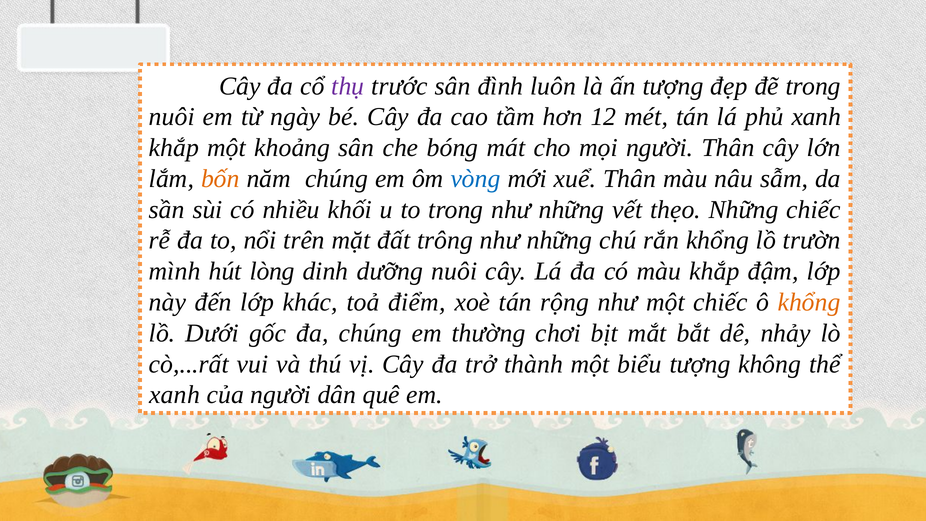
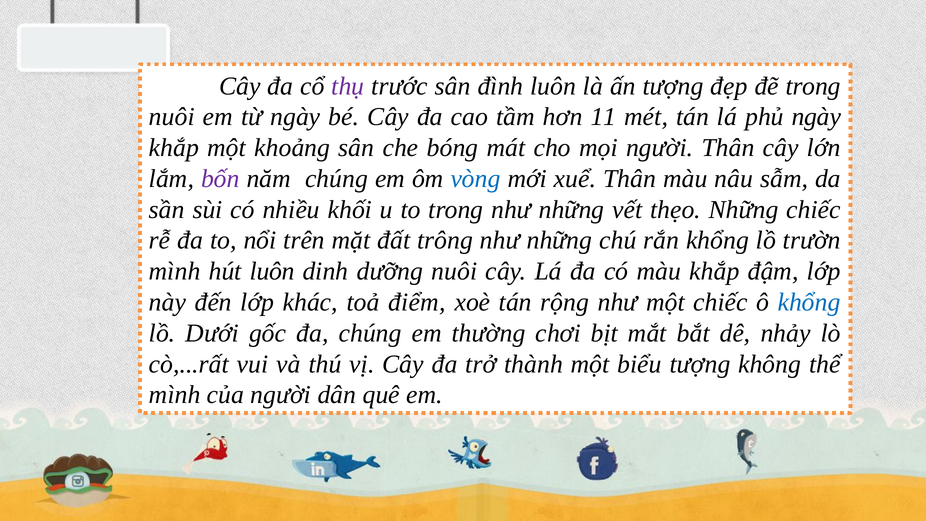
12: 12 -> 11 (603, 117)
phủ xanh: xanh -> ngày (816, 117)
bốn colour: orange -> purple (220, 179)
hút lòng: lòng -> luôn (272, 271)
khổng colour: orange -> blue (809, 302)
xanh: xanh -> mình (175, 395)
